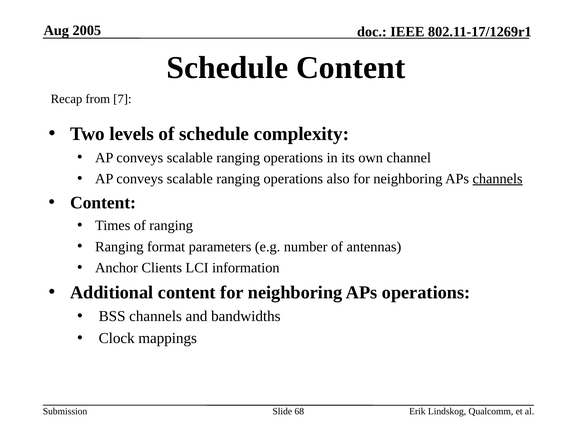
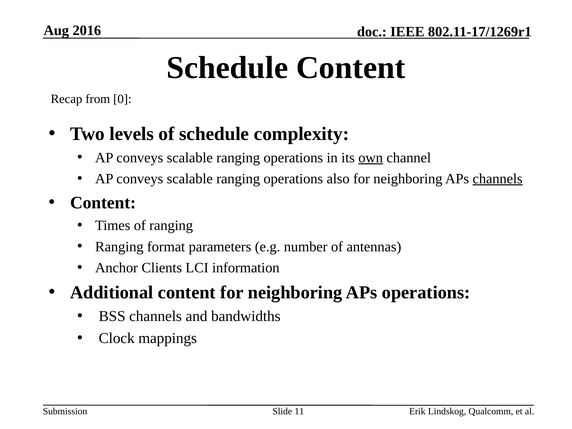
2005: 2005 -> 2016 (87, 30)
7: 7 -> 0 (122, 99)
own underline: none -> present (371, 158)
68: 68 -> 11 (299, 411)
